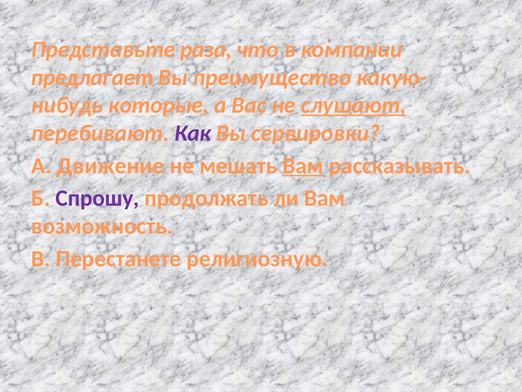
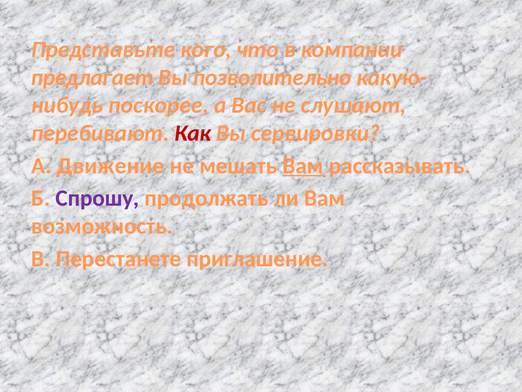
раза: раза -> кого (206, 49)
преимущество: преимущество -> позволительно (272, 77)
которые: которые -> поскорее (158, 105)
слушают underline: present -> none (354, 105)
Как colour: purple -> red (193, 133)
религиозную: религиозную -> приглашение (257, 258)
